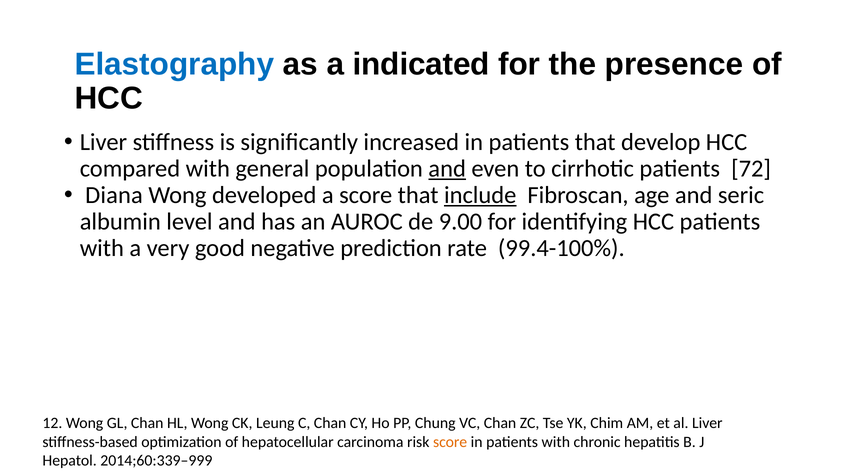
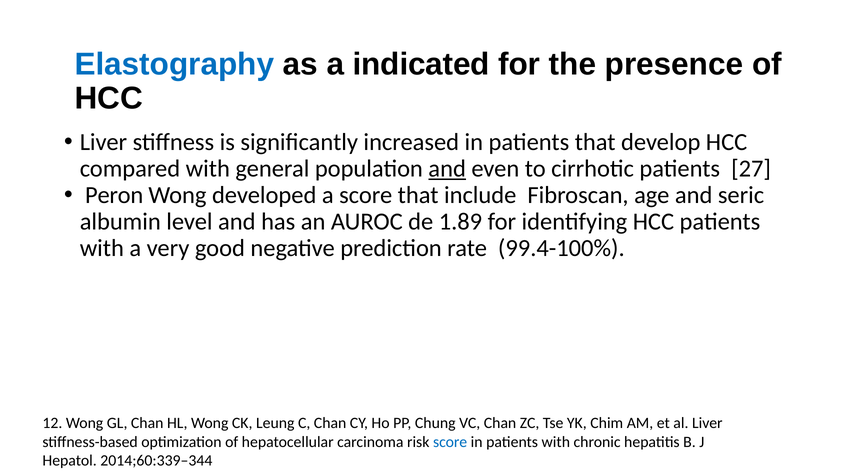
72: 72 -> 27 (751, 169)
Diana: Diana -> Peron (114, 195)
include underline: present -> none (480, 195)
9.00: 9.00 -> 1.89 (460, 222)
score colour: orange -> blue (450, 442)
2014;60:339–999: 2014;60:339–999 -> 2014;60:339–344 (156, 461)
